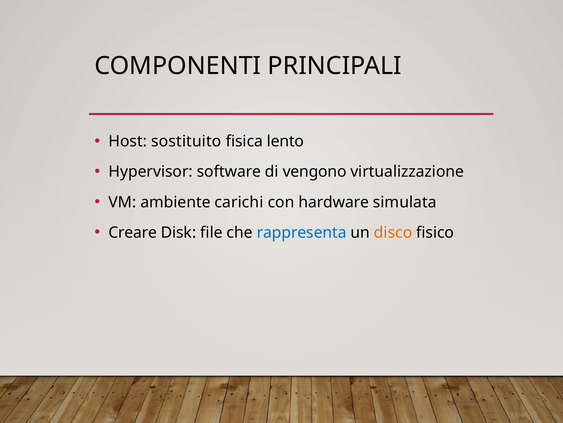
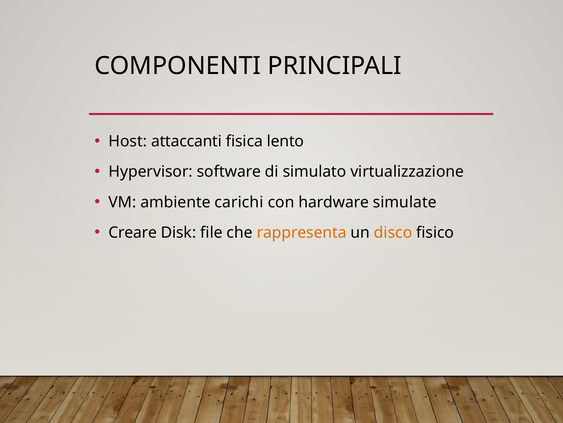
sostituito: sostituito -> attaccanti (186, 141)
vengono: vengono -> simulato (315, 171)
simulata: simulata -> simulate (405, 202)
rappresenta colour: blue -> orange (302, 232)
